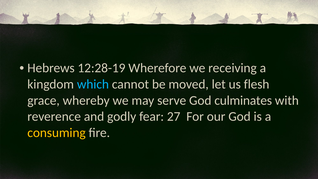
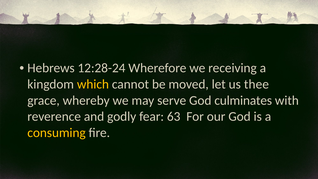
12:28-19: 12:28-19 -> 12:28-24 (102, 68)
which colour: light blue -> yellow (93, 84)
flesh: flesh -> thee (256, 84)
27: 27 -> 63 (174, 117)
